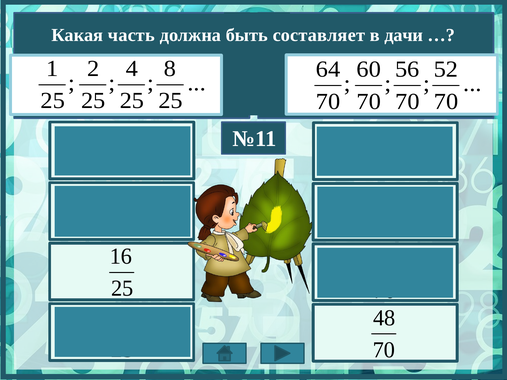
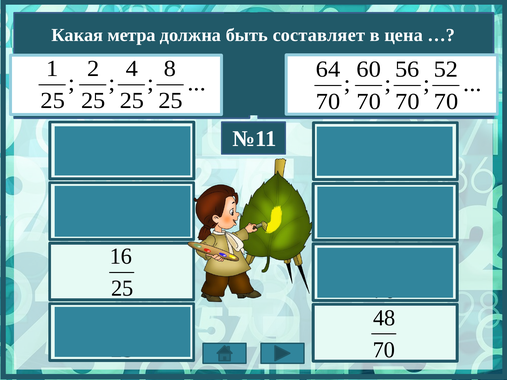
часть: часть -> метра (132, 35)
дачи: дачи -> цена (404, 35)
